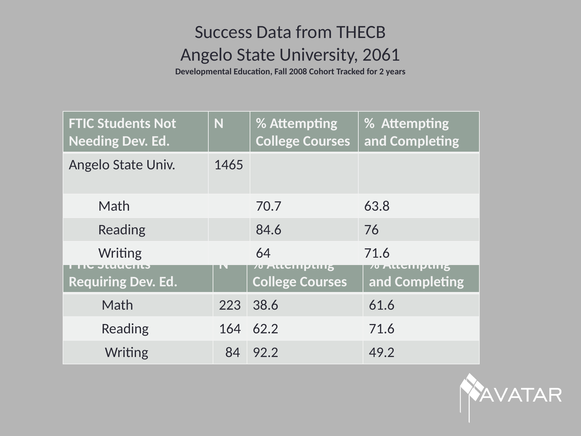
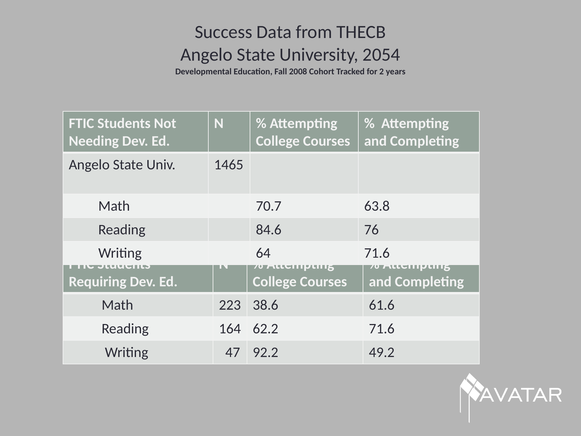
2061: 2061 -> 2054 (381, 55)
84: 84 -> 47 (233, 352)
